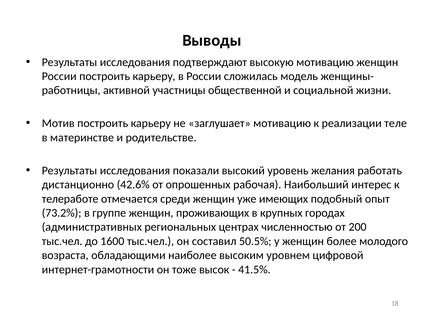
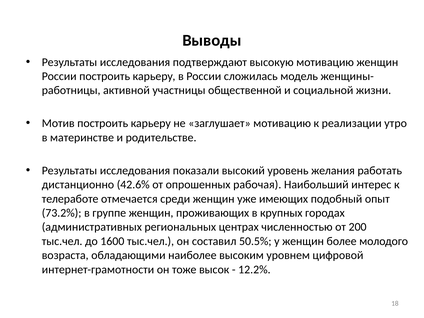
теле: теле -> утро (396, 123)
41.5%: 41.5% -> 12.2% (254, 270)
